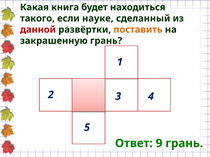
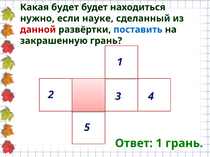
Какая книга: книга -> будет (65, 7)
такого: такого -> нужно (37, 18)
поставить colour: orange -> blue (138, 30)
Ответ 9: 9 -> 1 (159, 144)
